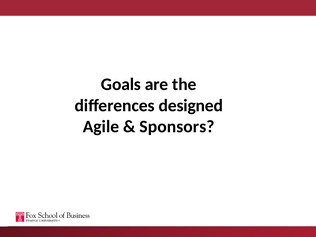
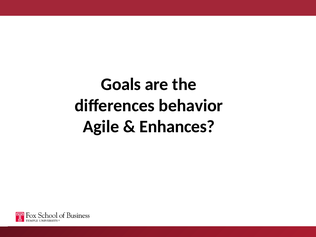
designed: designed -> behavior (191, 105)
Sponsors: Sponsors -> Enhances (177, 127)
